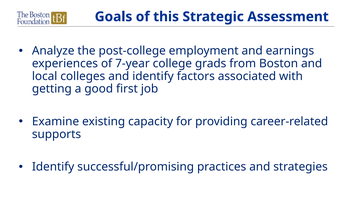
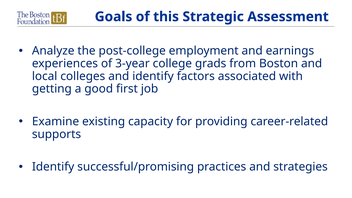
7-year: 7-year -> 3-year (132, 64)
